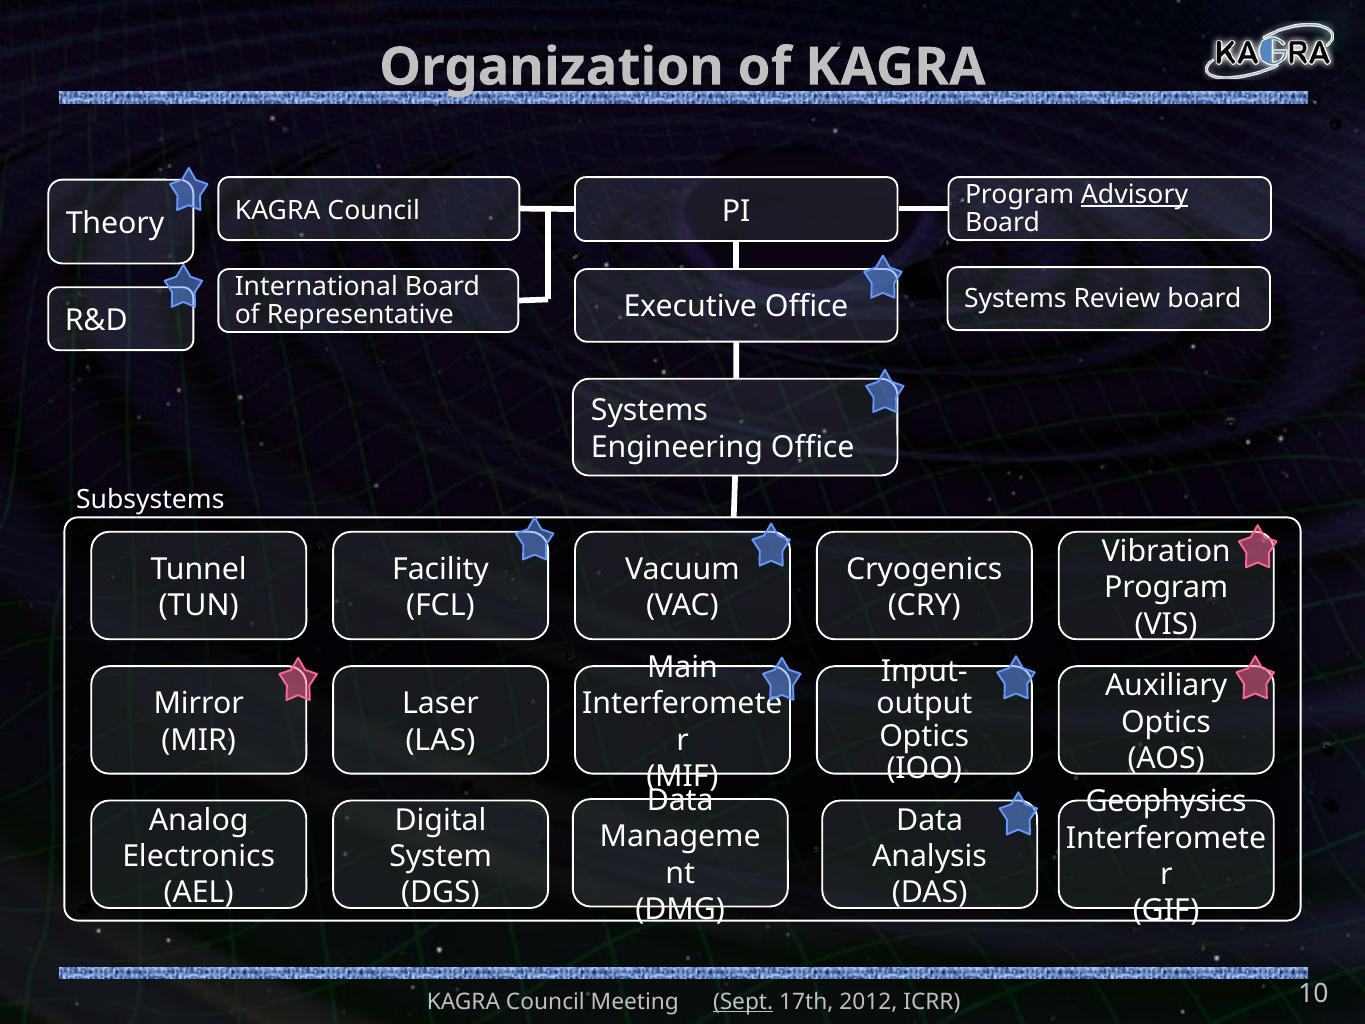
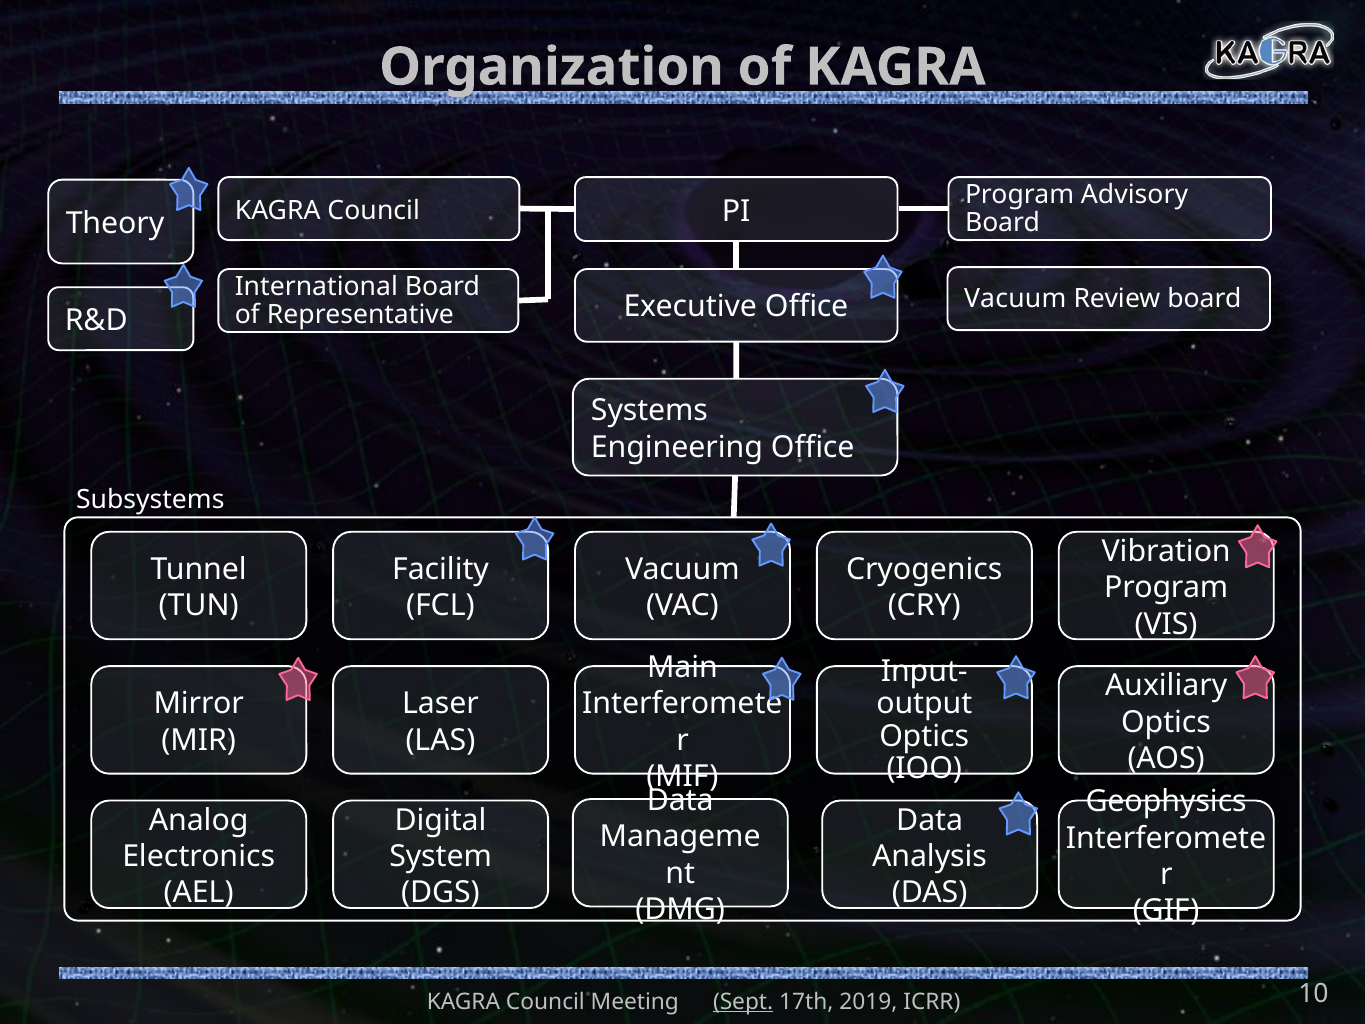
Advisory underline: present -> none (1135, 194)
Systems: Systems -> Vacuum (1015, 299)
2012: 2012 -> 2019 (868, 1001)
